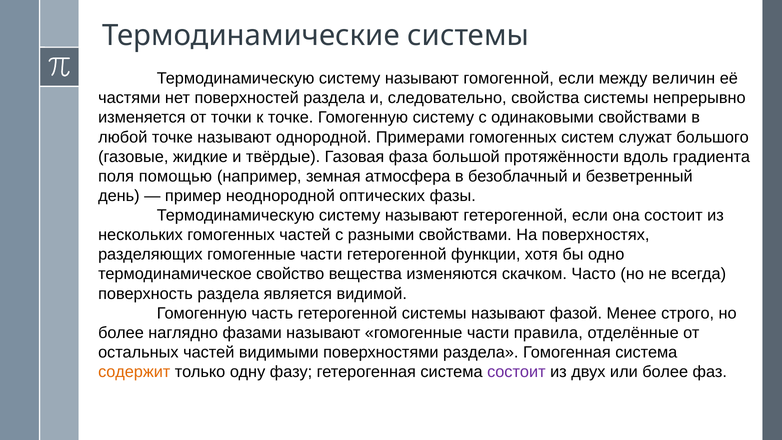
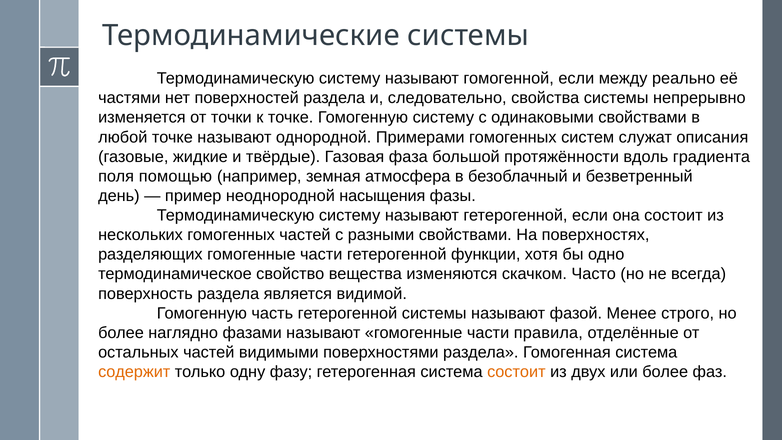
величин: величин -> реально (684, 78)
большого: большого -> описания (712, 137)
оптических: оптических -> насыщения (382, 196)
состоит colour: purple -> orange (516, 372)
